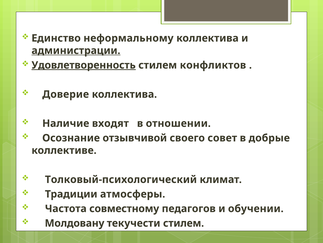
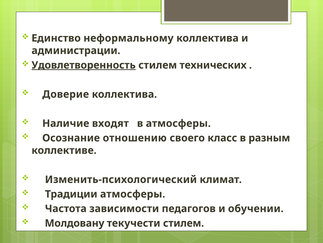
администрации underline: present -> none (76, 50)
конфликтов: конфликтов -> технических (213, 65)
в отношении: отношении -> атмосферы (178, 123)
отзывчивой: отзывчивой -> отношению (135, 138)
совет: совет -> класс (222, 138)
добрые: добрые -> разным (269, 138)
Толковый-психологический: Толковый-психологический -> Изменить-психологический (121, 179)
совместному: совместному -> зависимости (124, 208)
